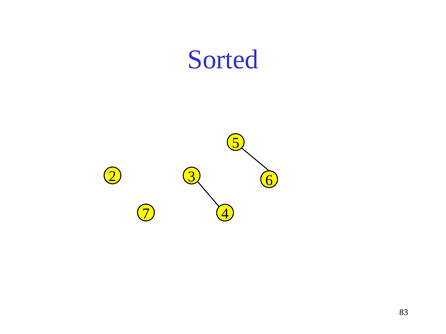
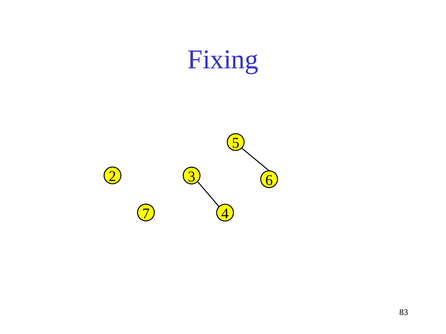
Sorted: Sorted -> Fixing (223, 60)
